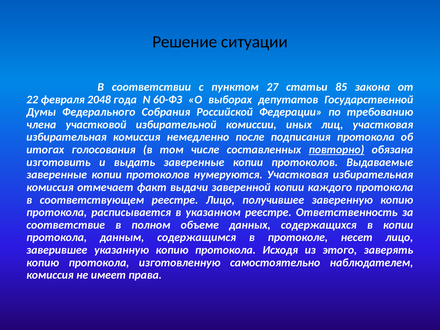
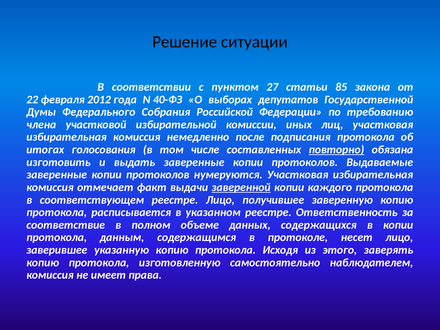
2048: 2048 -> 2012 (99, 100)
60-ФЗ: 60-ФЗ -> 40-ФЗ (168, 100)
заверенной underline: none -> present (241, 187)
